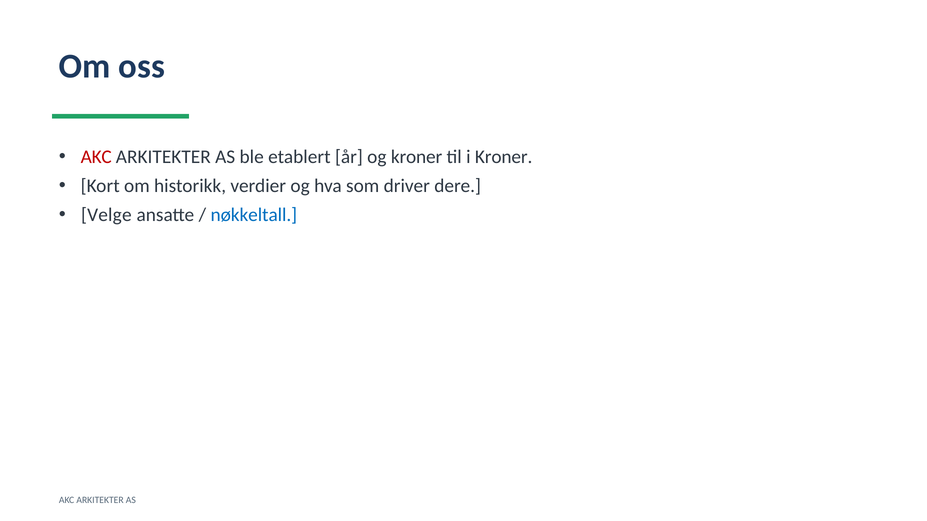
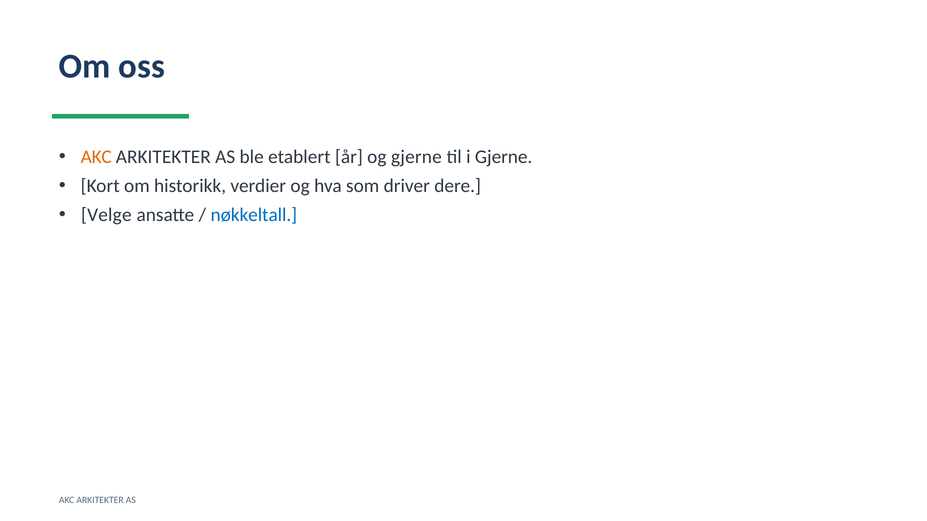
AKC colour: red -> orange (96, 157)
og kroner: kroner -> gjerne (416, 157)
i Kroner: Kroner -> Gjerne (504, 157)
